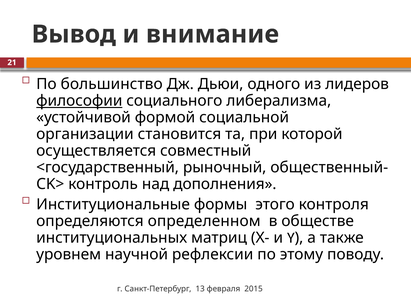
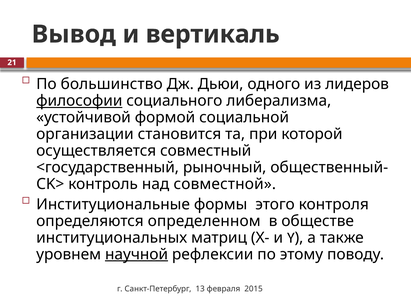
внимание: внимание -> вертикаль (213, 34)
дополнения: дополнения -> совместной (225, 184)
научной underline: none -> present (137, 255)
